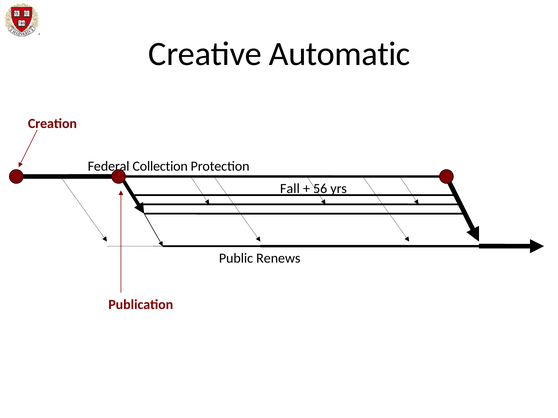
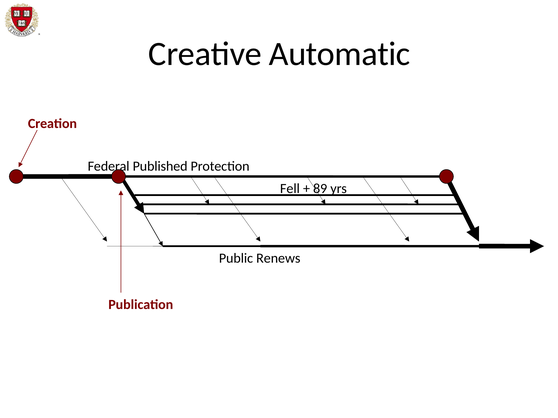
Collection: Collection -> Published (160, 166)
Fall: Fall -> Fell (290, 189)
56: 56 -> 89 (320, 189)
